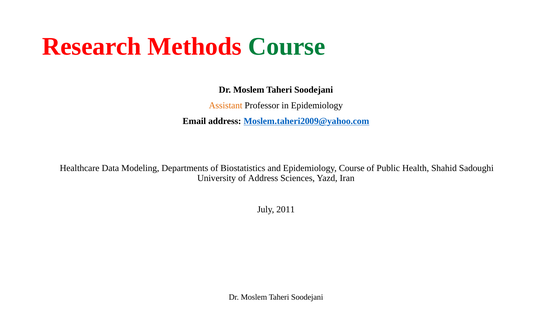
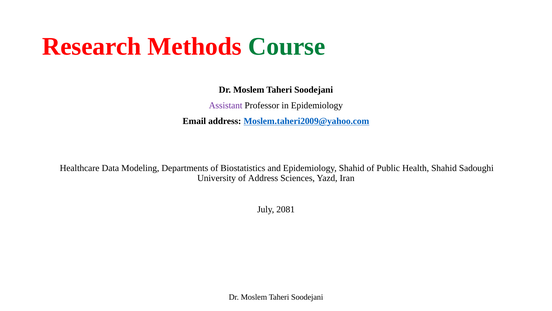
Assistant colour: orange -> purple (226, 105)
Epidemiology Course: Course -> Shahid (352, 168)
2011: 2011 -> 2081 (286, 209)
